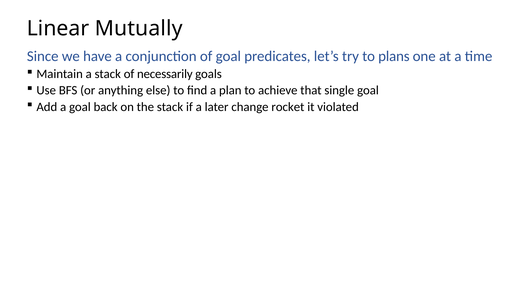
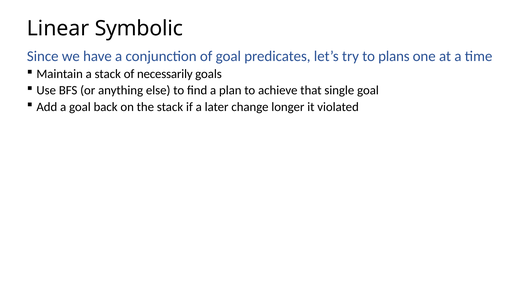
Mutually: Mutually -> Symbolic (139, 29)
rocket: rocket -> longer (288, 107)
